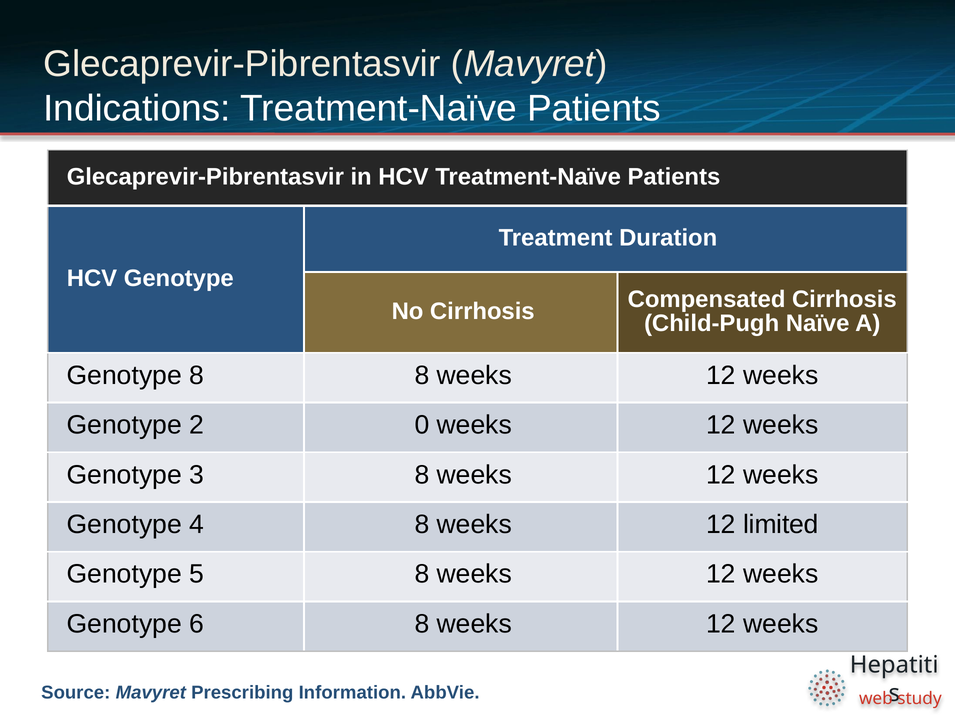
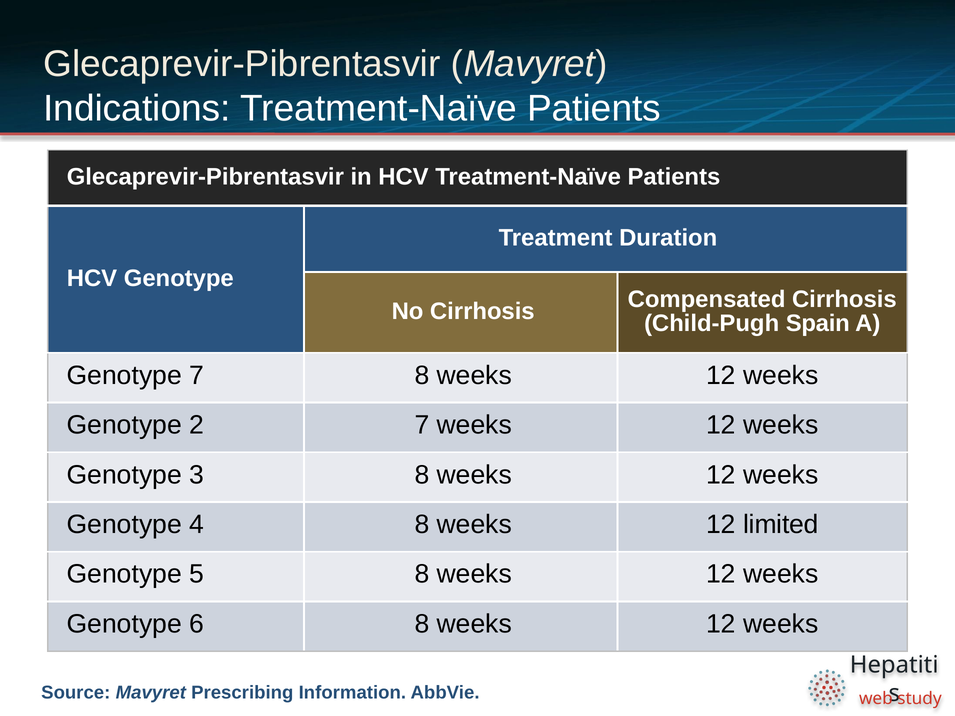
Naïve: Naïve -> Spain (818, 323)
Genotype 8: 8 -> 7 (197, 375)
2 0: 0 -> 7 (422, 425)
